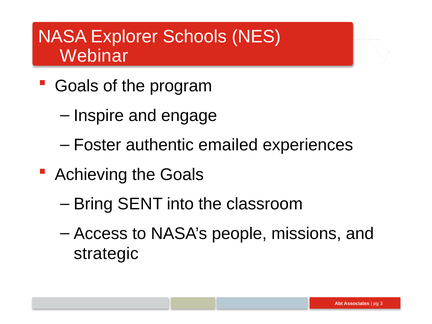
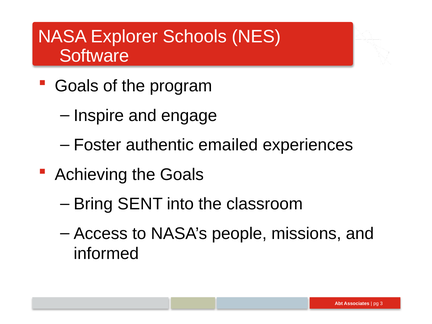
Webinar: Webinar -> Software (94, 56)
strategic: strategic -> informed (106, 254)
